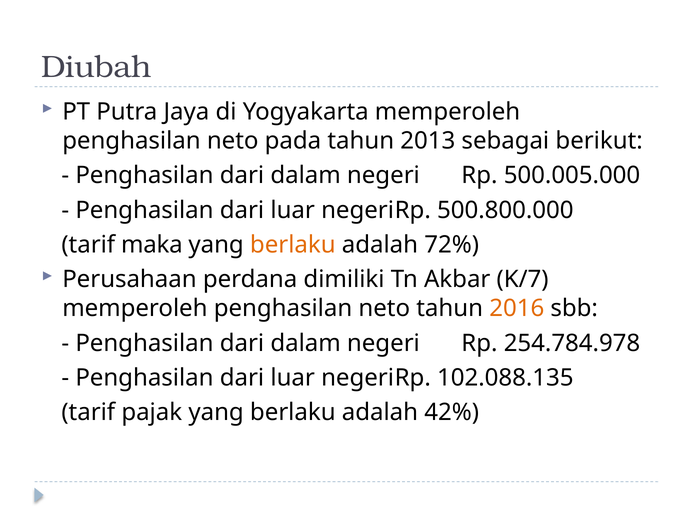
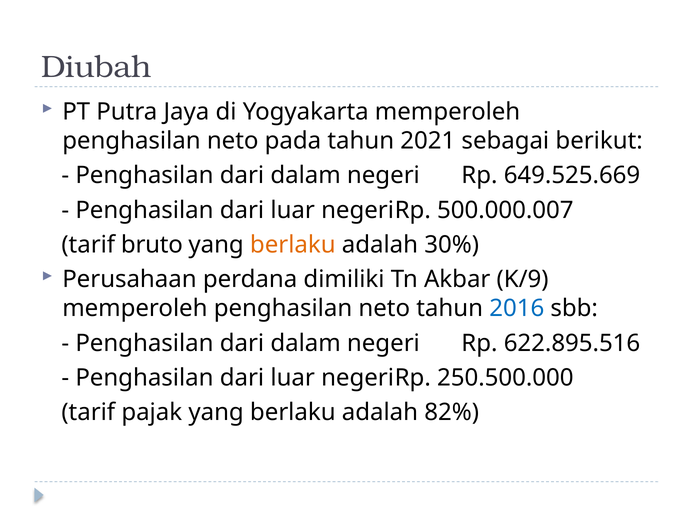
2013: 2013 -> 2021 (428, 141)
500.005.000: 500.005.000 -> 649.525.669 (572, 175)
500.800.000: 500.800.000 -> 500.000.007 (505, 210)
maka: maka -> bruto (152, 245)
72%: 72% -> 30% (452, 245)
K/7: K/7 -> K/9 (523, 279)
2016 colour: orange -> blue (517, 308)
254.784.978: 254.784.978 -> 622.895.516 (572, 343)
102.088.135: 102.088.135 -> 250.500.000 (505, 378)
42%: 42% -> 82% (452, 412)
